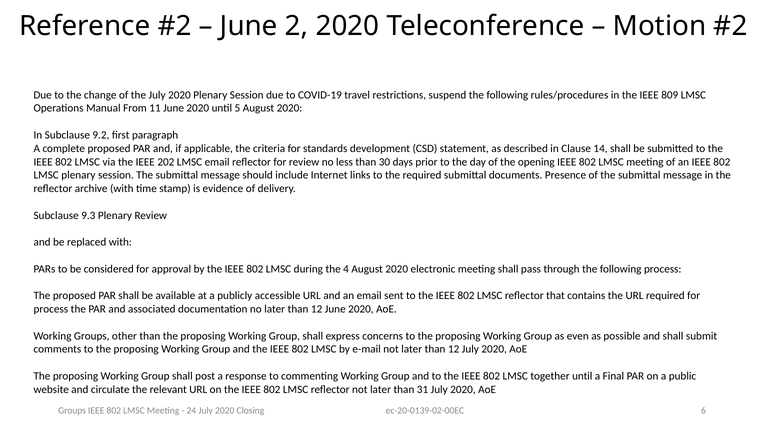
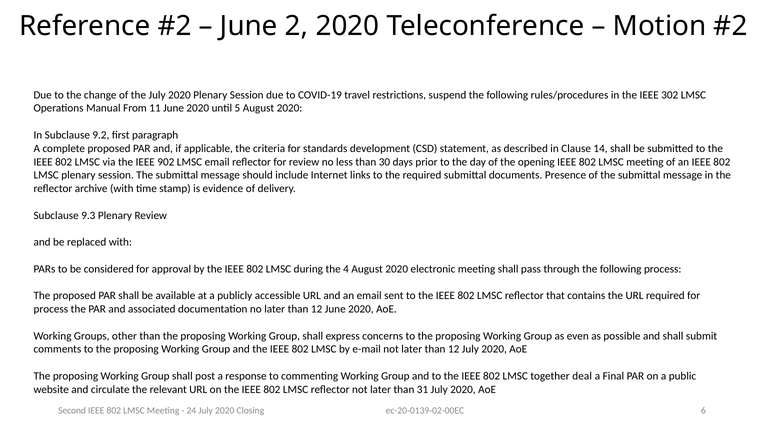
809: 809 -> 302 (670, 95)
202: 202 -> 902 (166, 162)
together until: until -> deal (582, 376)
Groups: Groups -> Second (72, 410)
